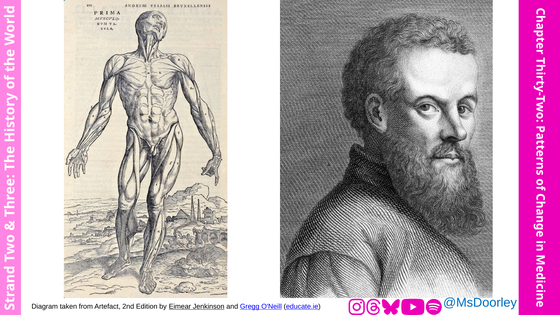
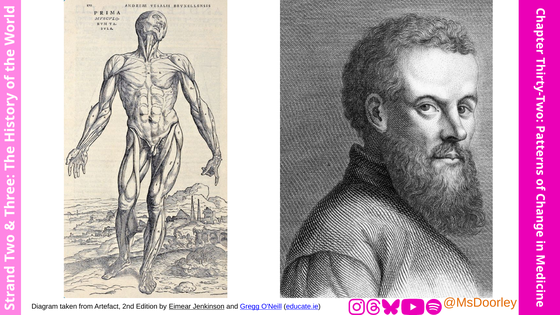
@MsDoorley colour: blue -> orange (480, 302)
